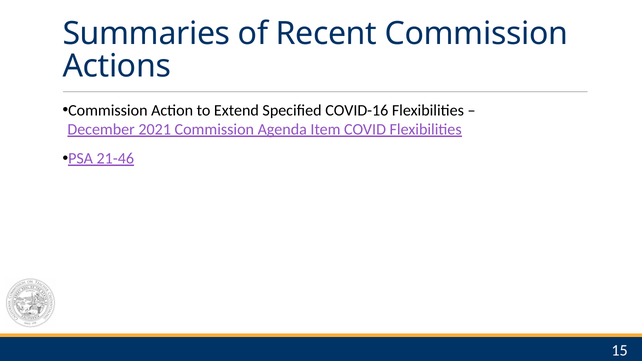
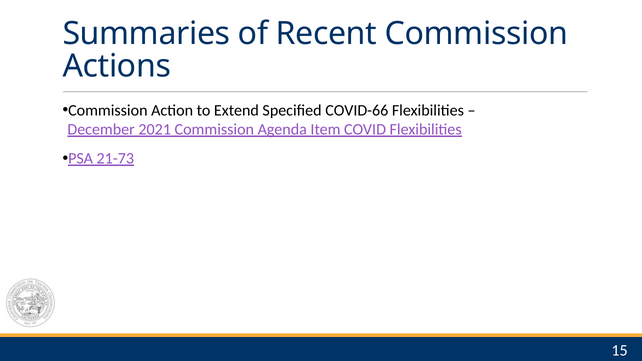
COVID-16: COVID-16 -> COVID-66 (357, 110)
21-46: 21-46 -> 21-73 (115, 159)
